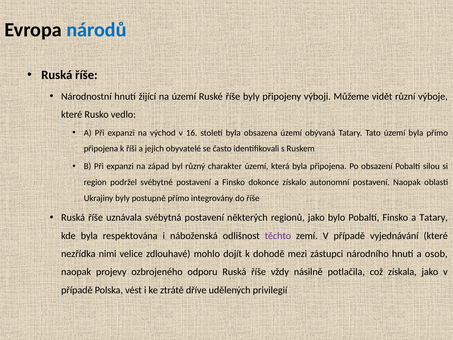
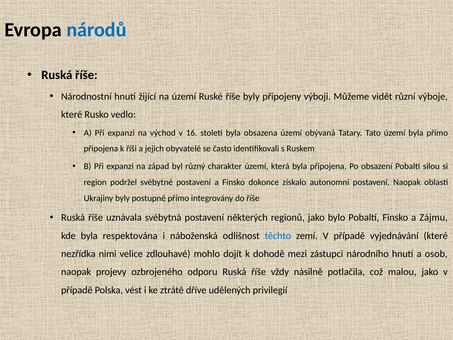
a Tatary: Tatary -> Zájmu (434, 218)
těchto colour: purple -> blue (278, 236)
získala: získala -> malou (402, 272)
